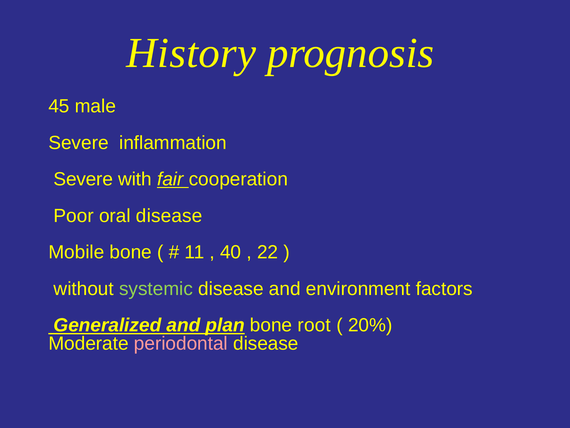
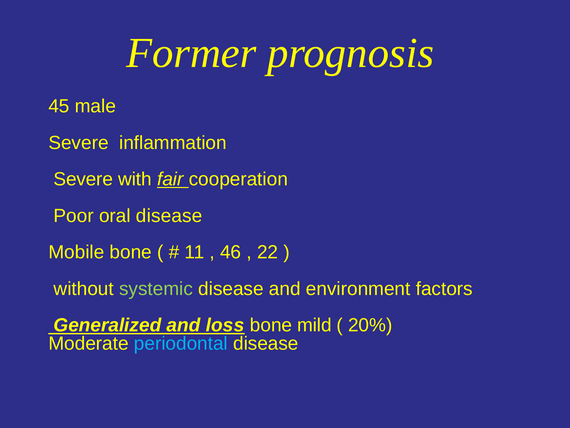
History: History -> Former (191, 53)
40: 40 -> 46 (231, 252)
plan: plan -> loss (225, 325)
root: root -> mild (314, 325)
periodontal colour: pink -> light blue (181, 343)
